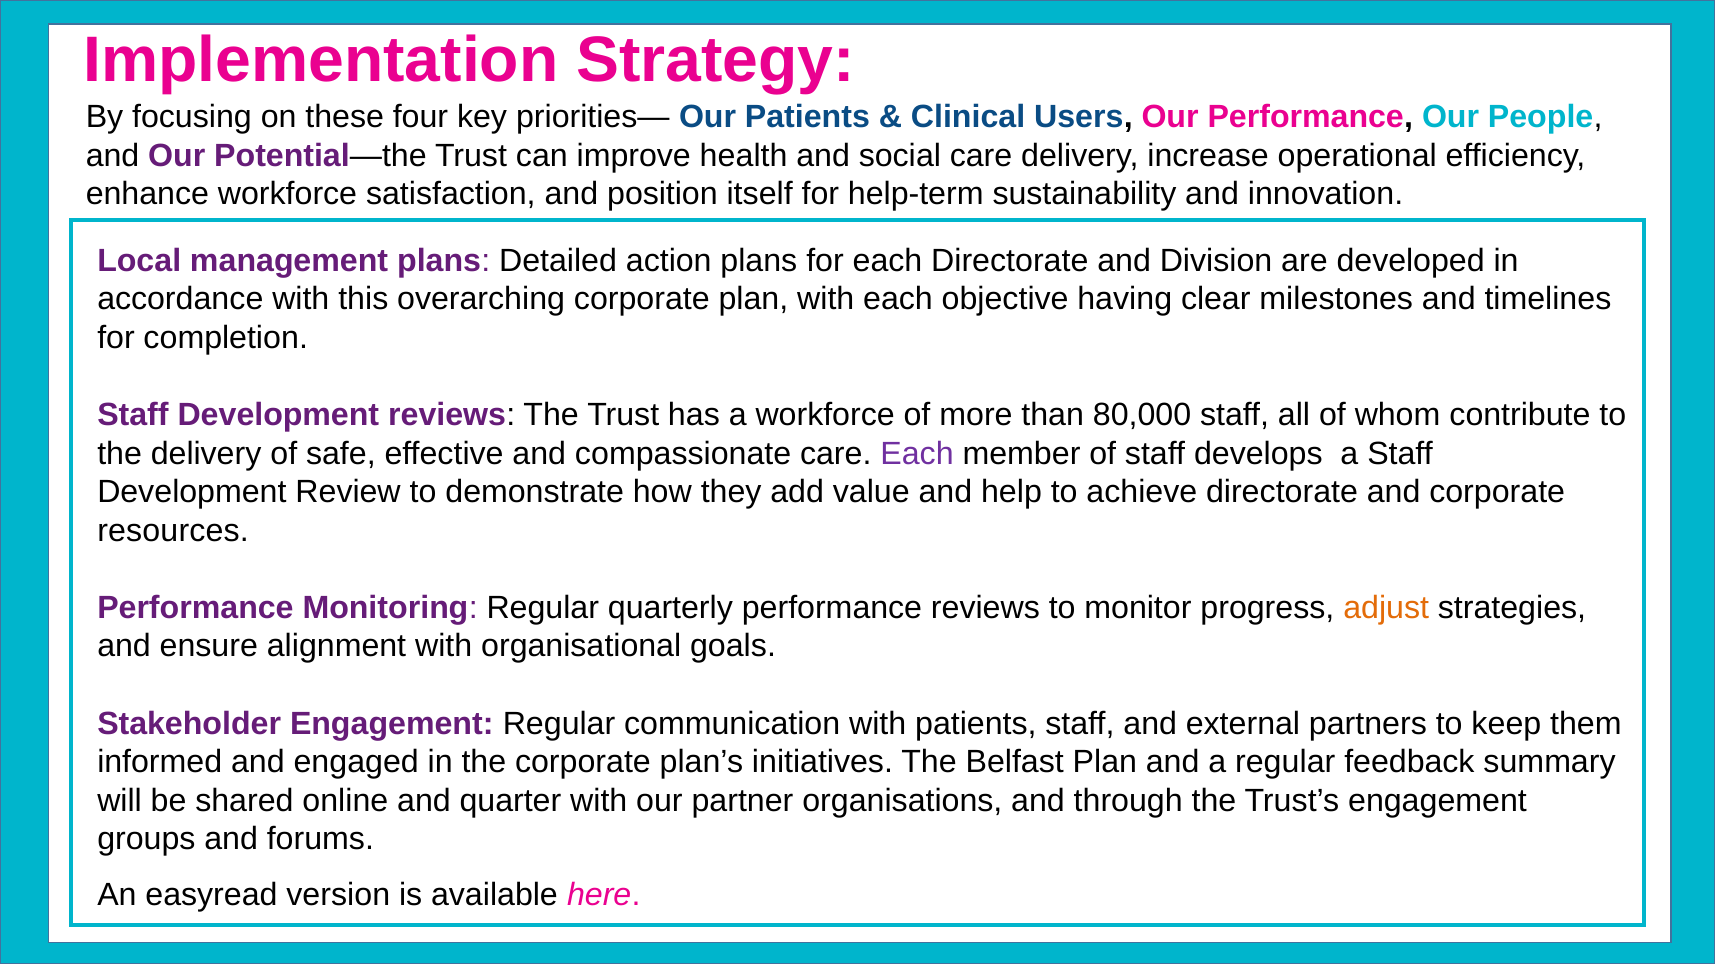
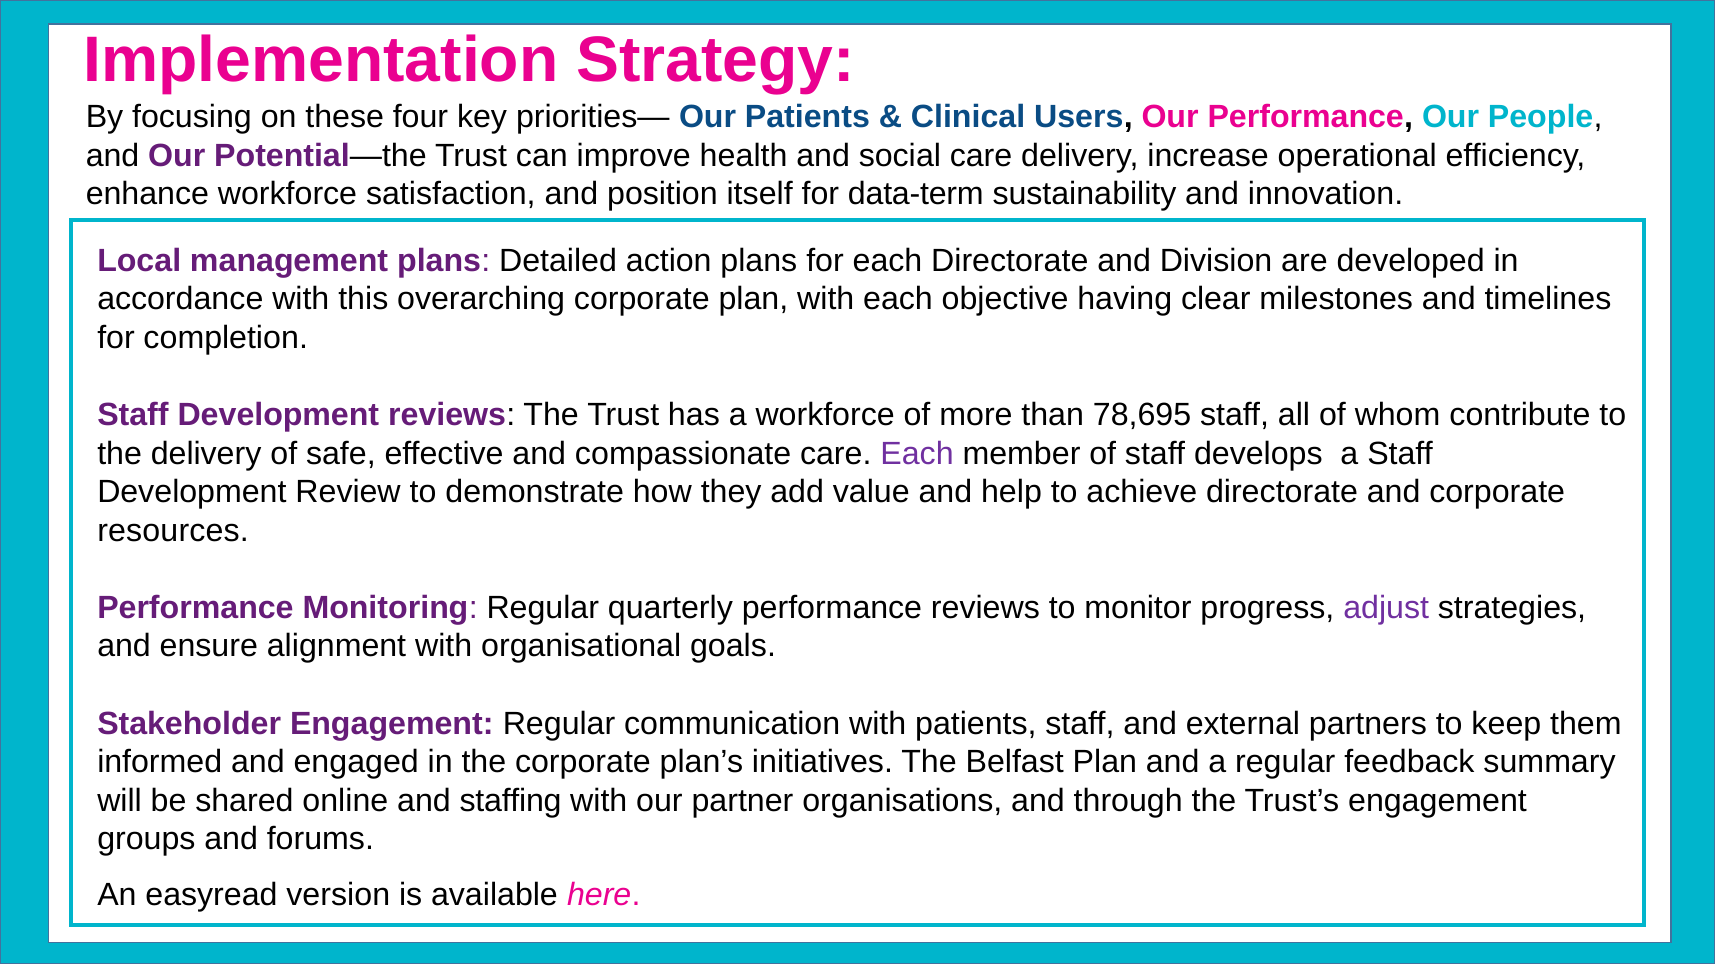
help-term: help-term -> data-term (916, 194)
80,000: 80,000 -> 78,695 (1142, 415)
adjust colour: orange -> purple (1386, 608)
quarter: quarter -> staffing (511, 801)
